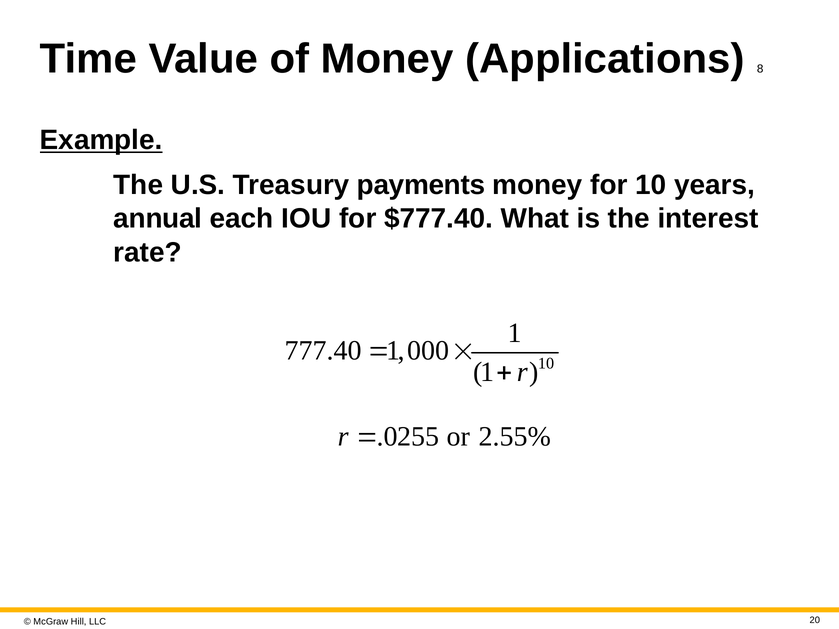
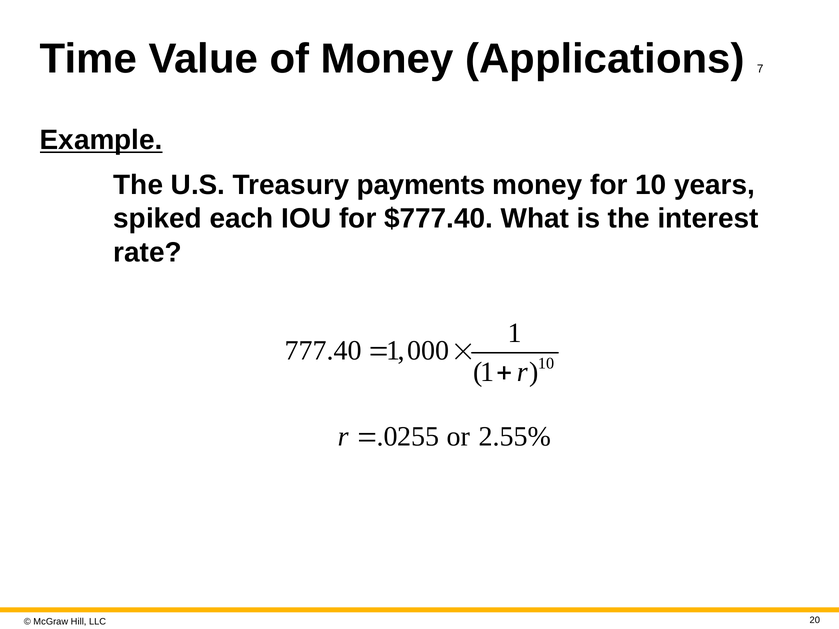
8: 8 -> 7 (760, 69)
annual: annual -> spiked (158, 219)
